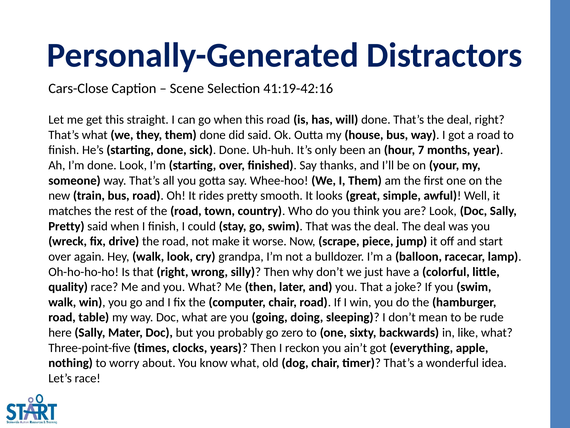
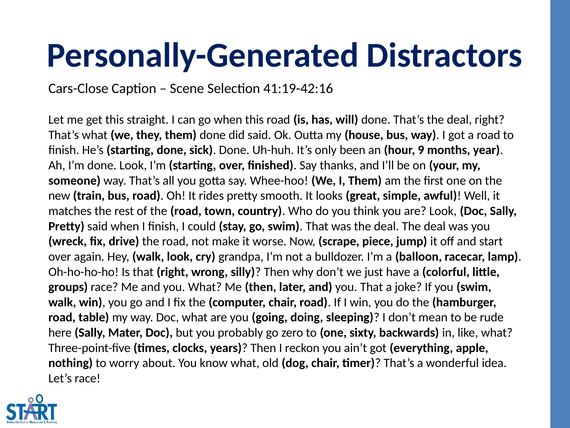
7: 7 -> 9 (421, 150)
quality: quality -> groups (68, 287)
